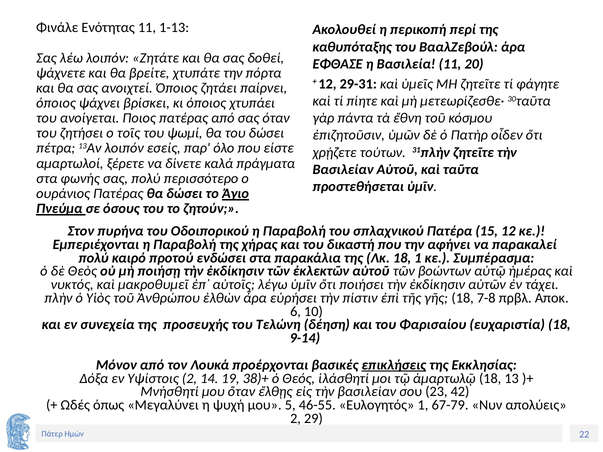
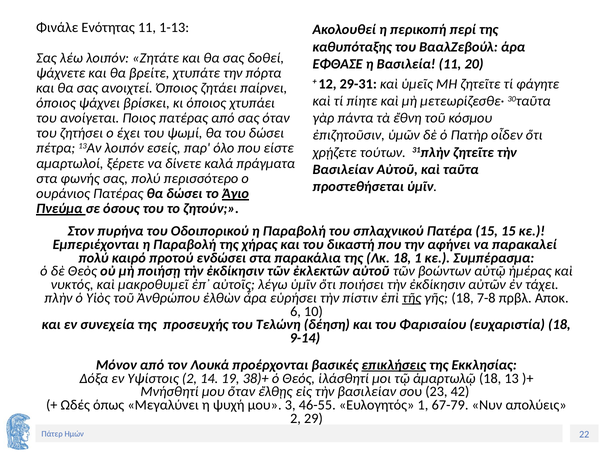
τοῖς: τοῖς -> έχει (128, 133)
15 12: 12 -> 15 (508, 231)
τῆς underline: none -> present (412, 298)
5: 5 -> 3 (290, 405)
